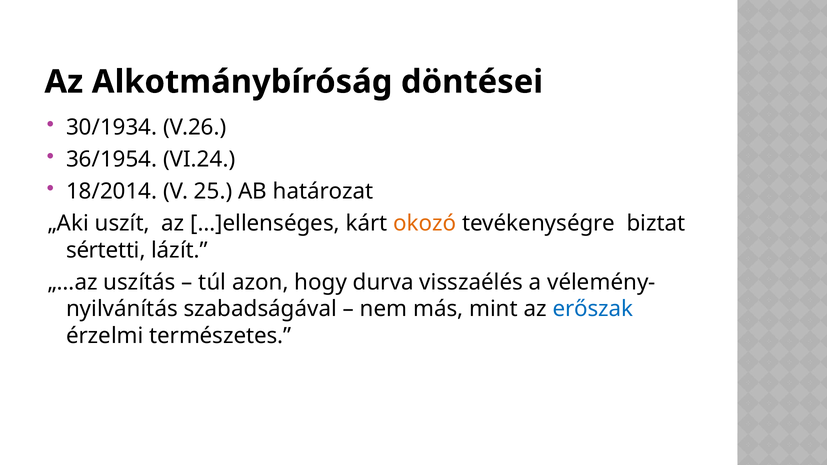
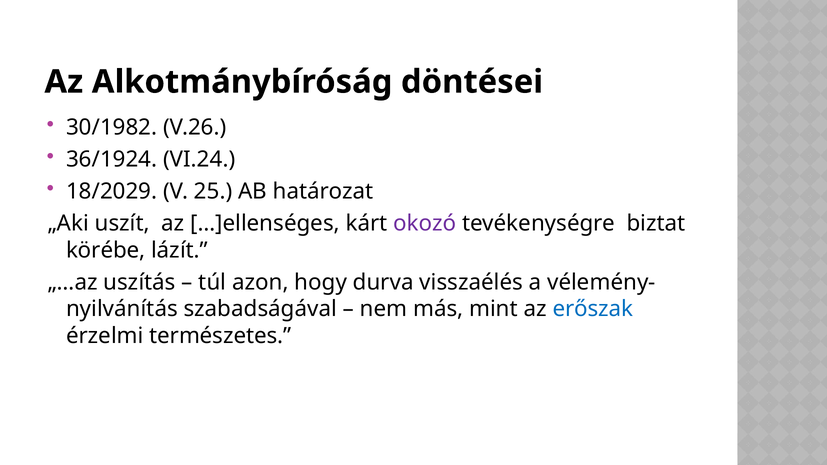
30/1934: 30/1934 -> 30/1982 (112, 127)
36/1954: 36/1954 -> 36/1924 (112, 159)
18/2014: 18/2014 -> 18/2029 (112, 191)
okozó colour: orange -> purple (425, 223)
sértetti: sértetti -> körébe (106, 250)
